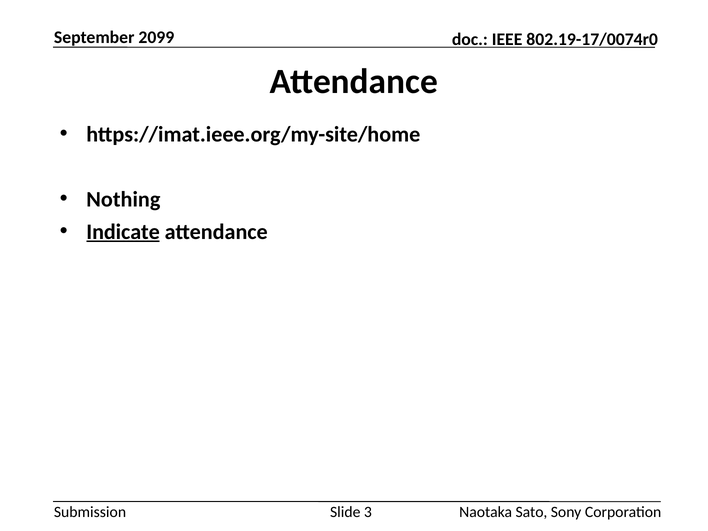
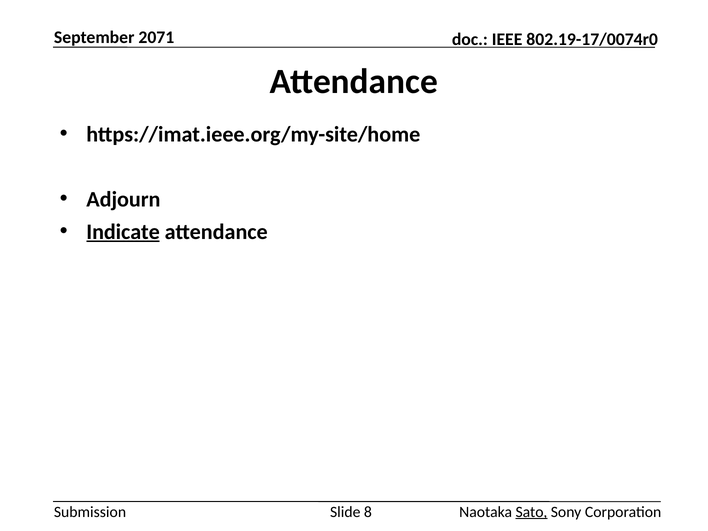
2099: 2099 -> 2071 (156, 38)
Nothing: Nothing -> Adjourn (123, 199)
3: 3 -> 8 (368, 512)
Sato underline: none -> present (531, 512)
